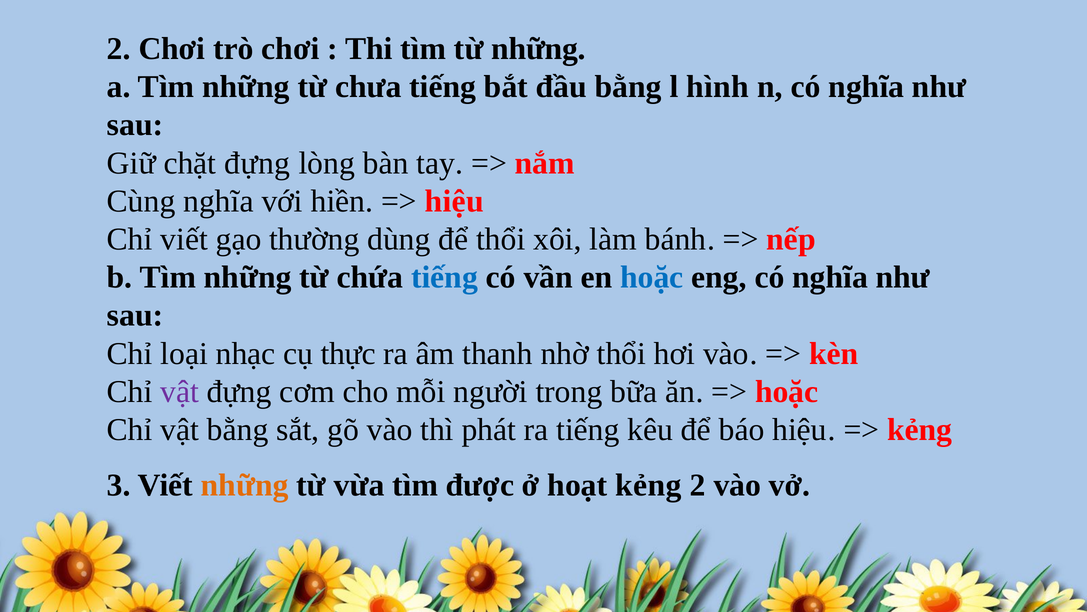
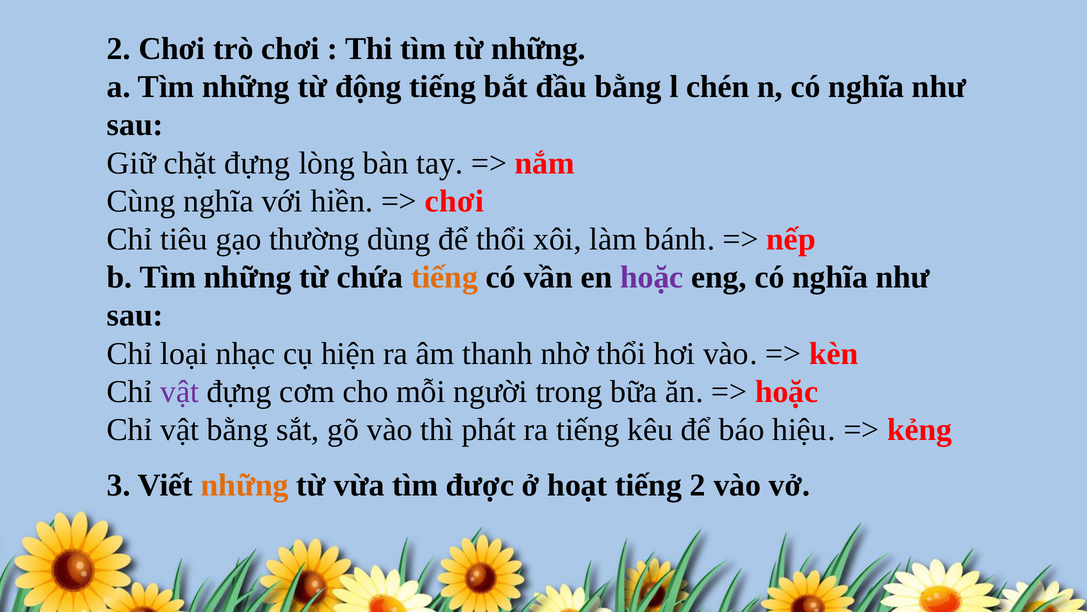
chưa: chưa -> động (368, 87)
hình: hình -> chén (718, 87)
hiệu: hiệu -> chơi (454, 201)
Chỉ viết: viết -> tiêu (184, 239)
tiếng colour: blue -> orange (445, 277)
hoặc colour: blue -> purple (652, 277)
thực: thực -> hiện (348, 353)
hoạt kẻng: kẻng -> tiếng (648, 485)
